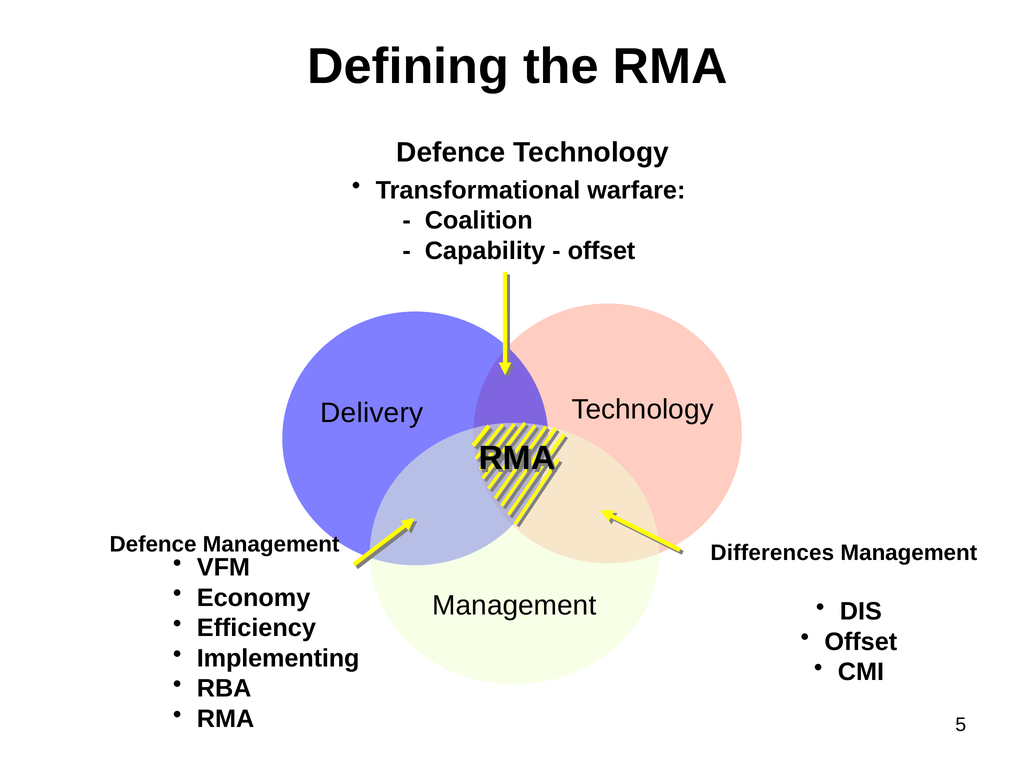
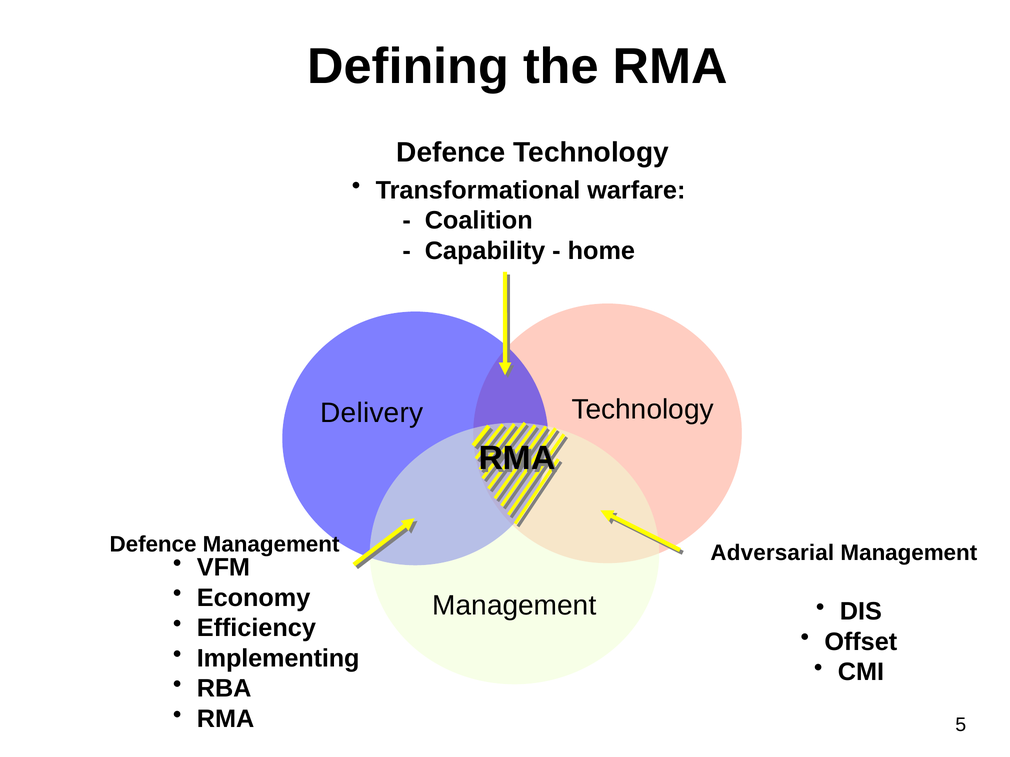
offset: offset -> home (601, 251)
Differences: Differences -> Adversarial (772, 553)
